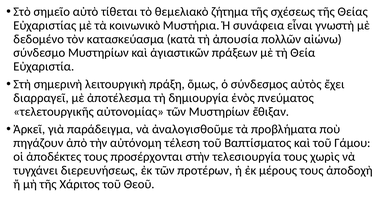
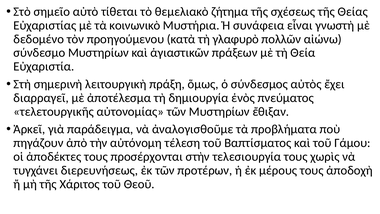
κατασκεύασμα: κατασκεύασμα -> προηγούμενου (126, 39)
ἀπουσία: ἀπουσία -> γλαφυρὸ (236, 39)
